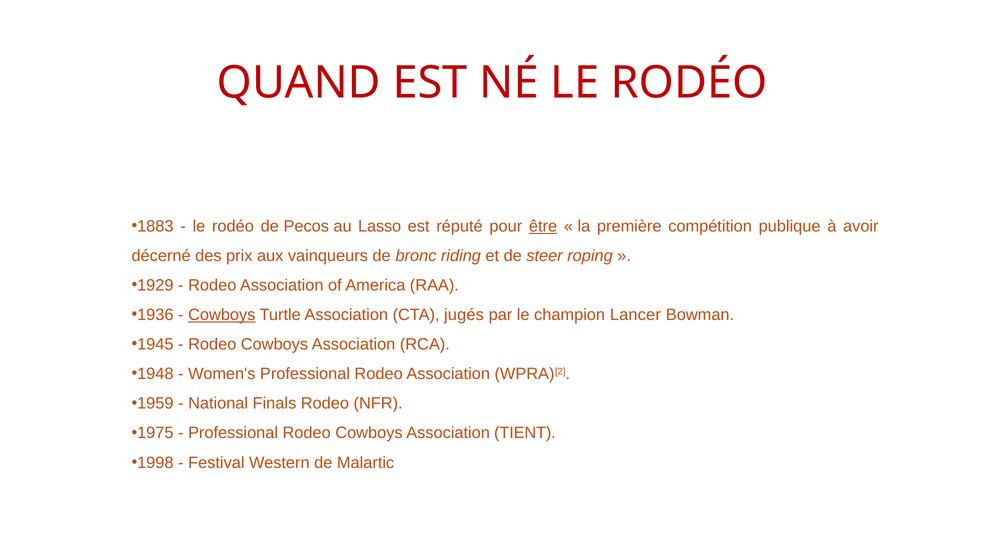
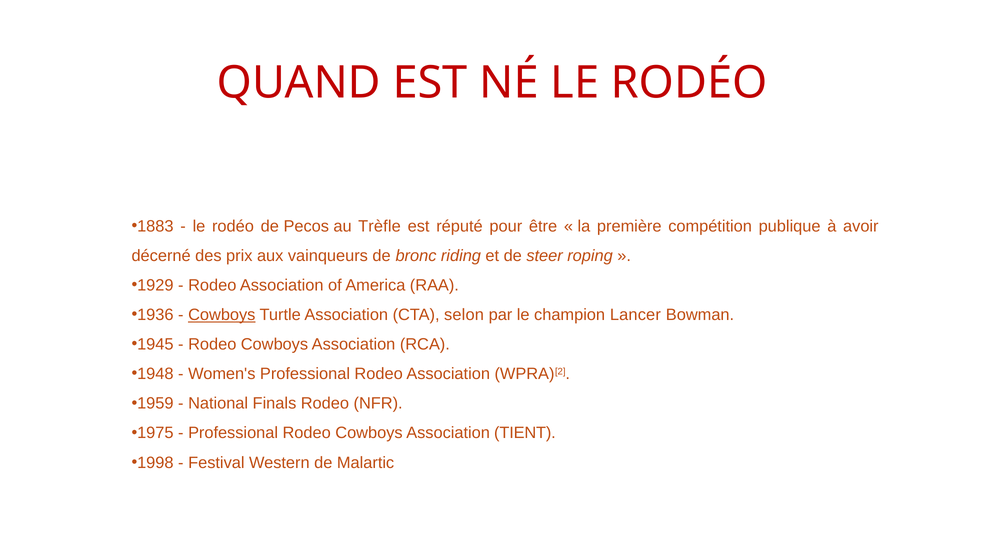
Lasso: Lasso -> Trèfle (380, 226)
être underline: present -> none (543, 226)
jugés: jugés -> selon (464, 315)
